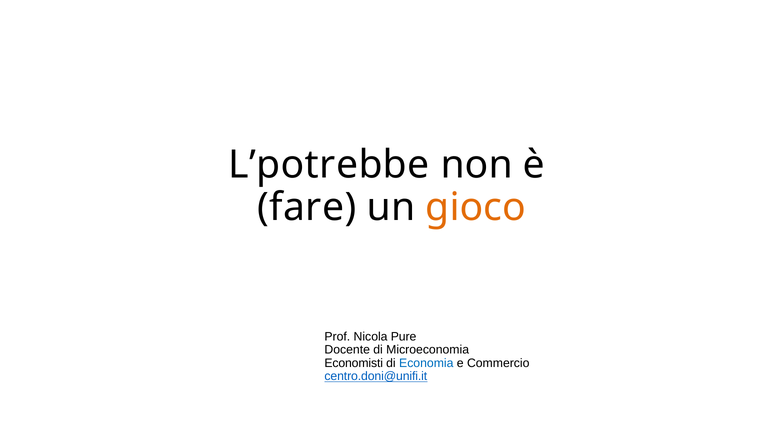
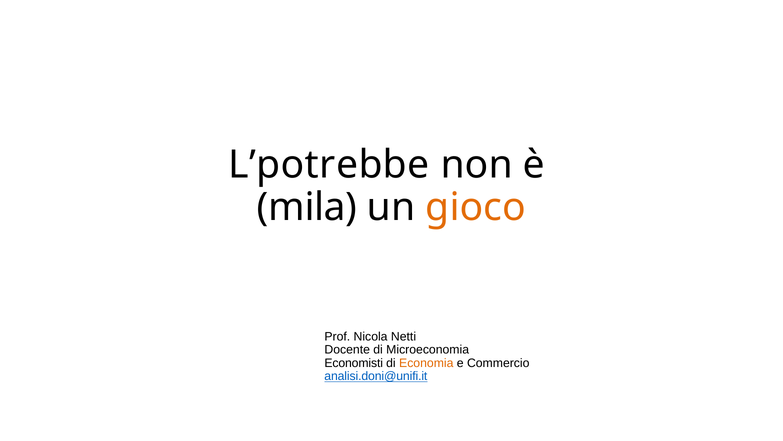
fare: fare -> mila (307, 207)
Pure: Pure -> Netti (404, 336)
Economia colour: blue -> orange (426, 363)
centro.doni@unifi.it: centro.doni@unifi.it -> analisi.doni@unifi.it (376, 376)
